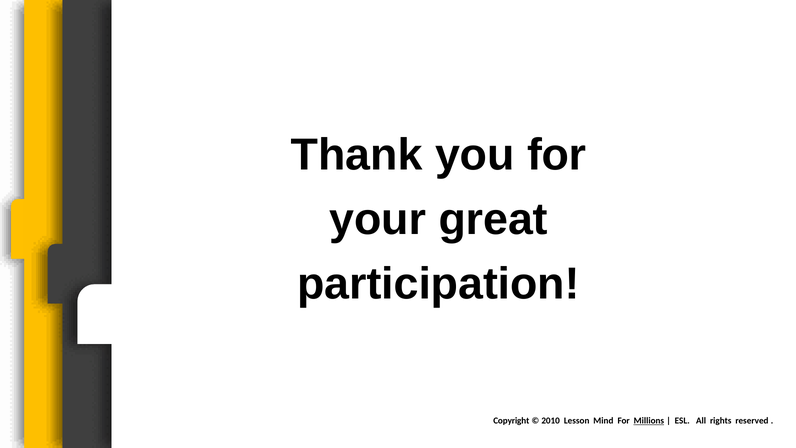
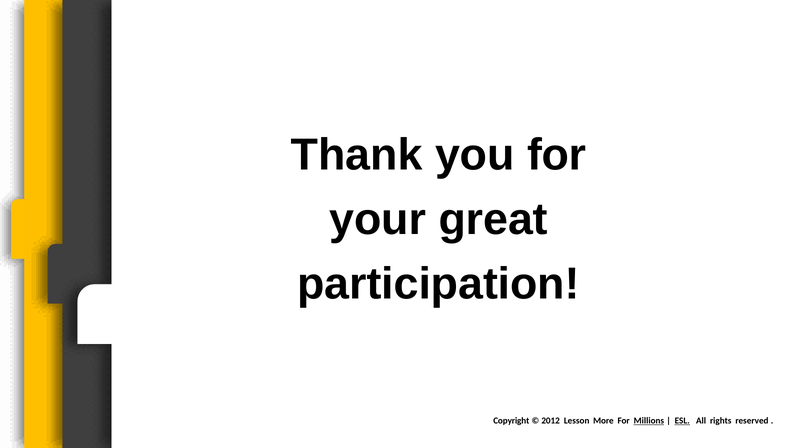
2010: 2010 -> 2012 (551, 421)
Mind: Mind -> More (603, 421)
ESL underline: none -> present (682, 421)
